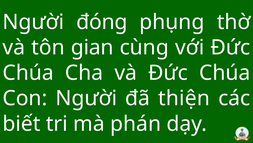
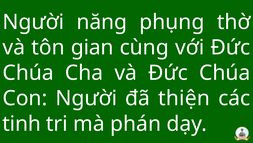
đóng: đóng -> năng (102, 22)
biết: biết -> tinh (22, 123)
